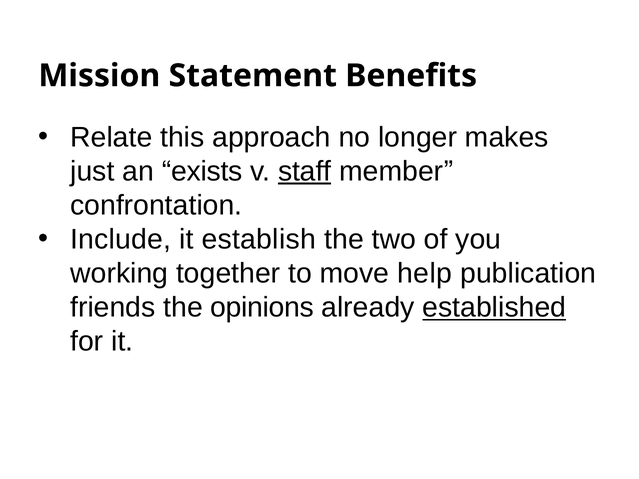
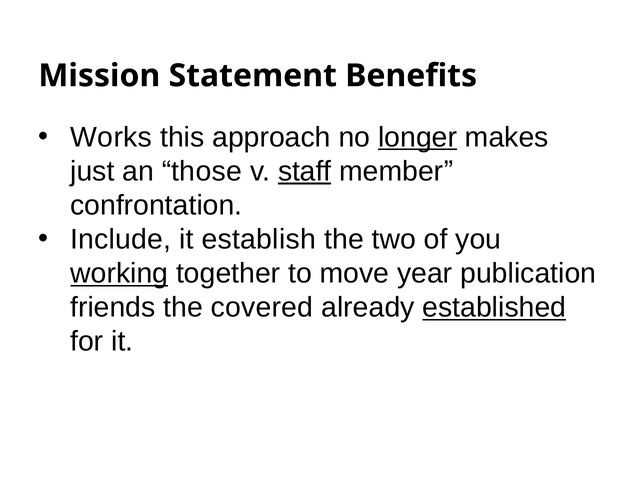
Relate: Relate -> Works (111, 137)
longer underline: none -> present (418, 137)
exists: exists -> those (207, 171)
working underline: none -> present (119, 274)
help: help -> year (425, 274)
opinions: opinions -> covered (262, 308)
